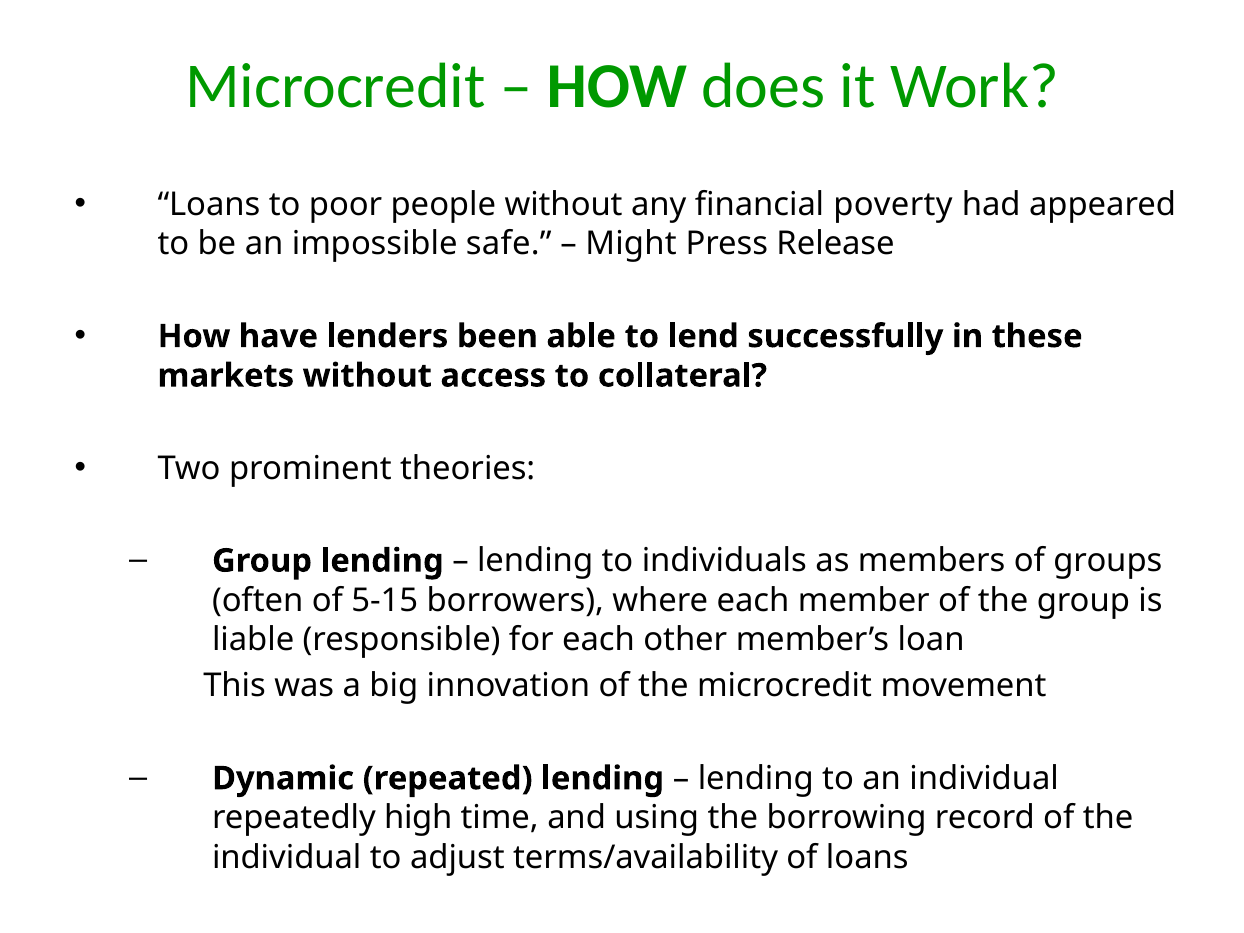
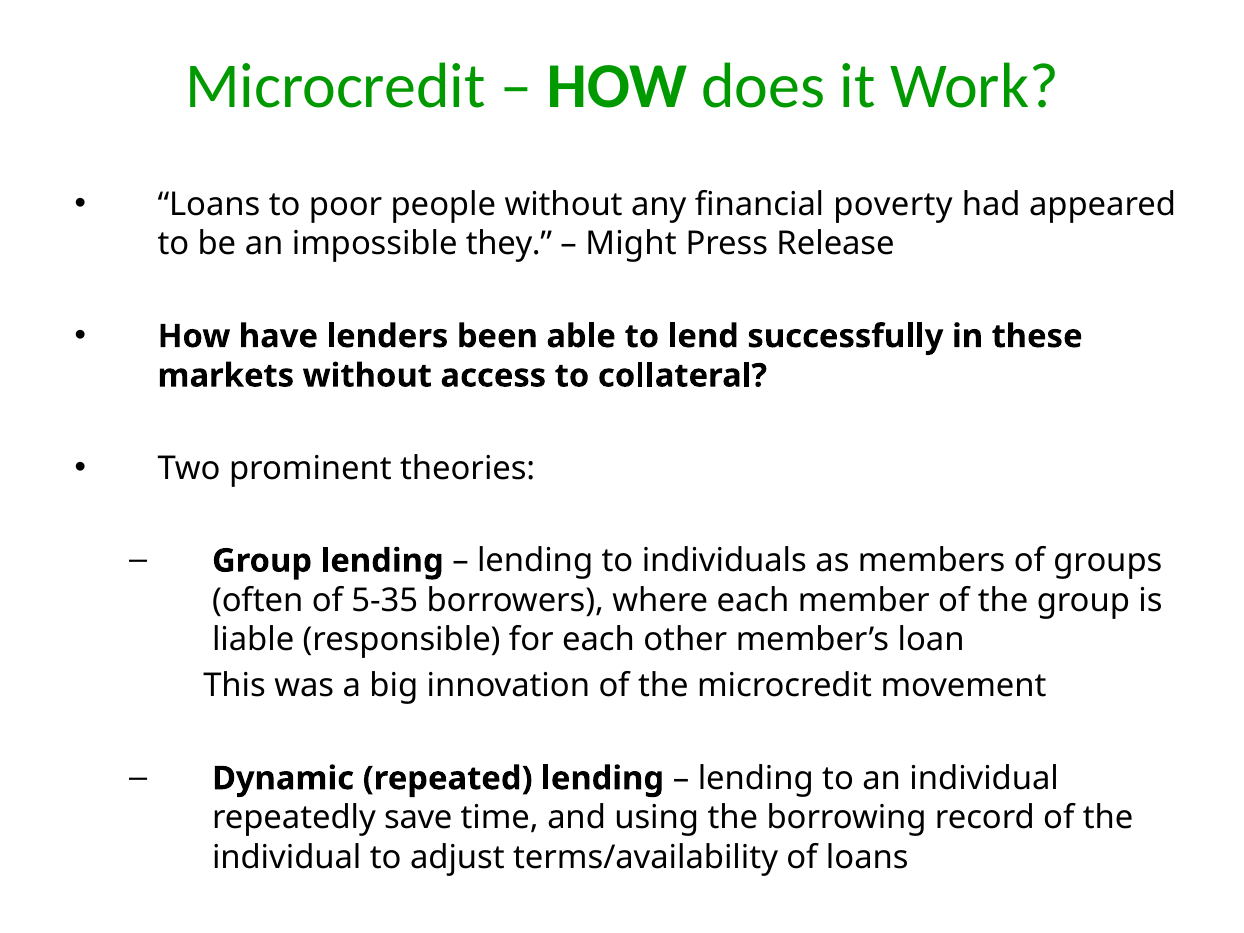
safe: safe -> they (509, 244)
5-15: 5-15 -> 5-35 (385, 600)
high: high -> save (418, 818)
